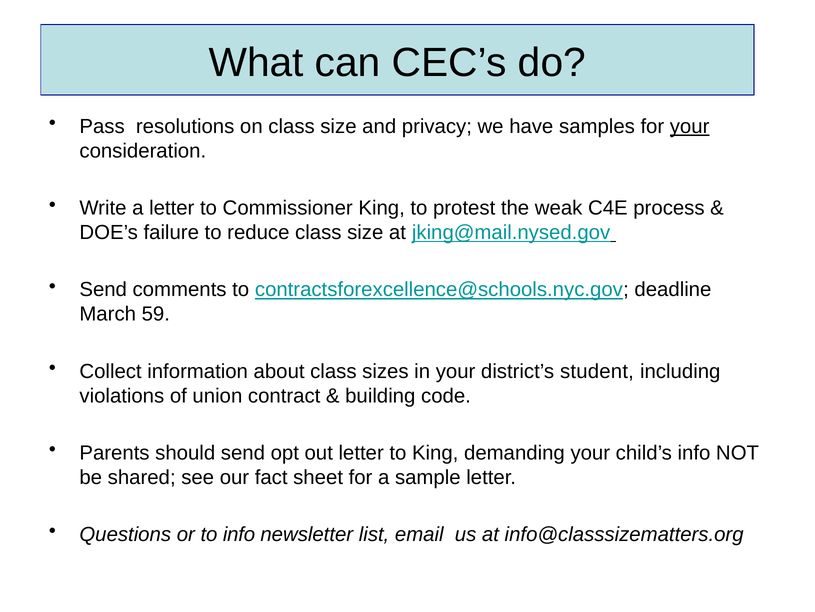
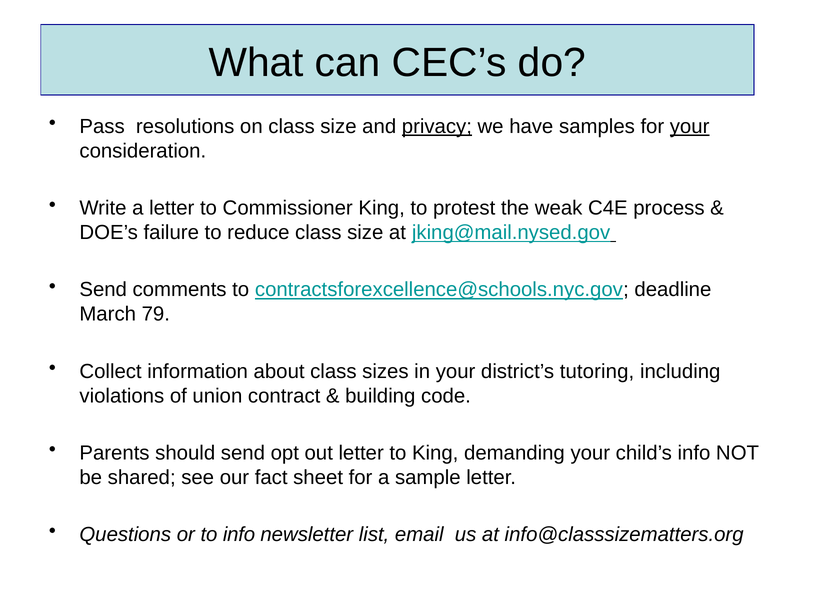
privacy underline: none -> present (437, 126)
59: 59 -> 79 (156, 314)
student: student -> tutoring (597, 371)
